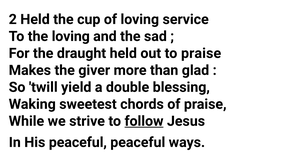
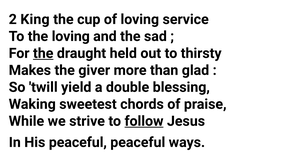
2 Held: Held -> King (35, 19)
the underline: none -> present (43, 53)
to praise: praise -> thirsty (201, 53)
